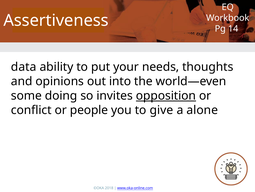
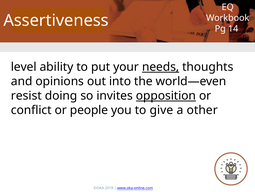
data: data -> level (24, 67)
needs underline: none -> present (161, 67)
some: some -> resist (26, 95)
alone: alone -> other (202, 110)
